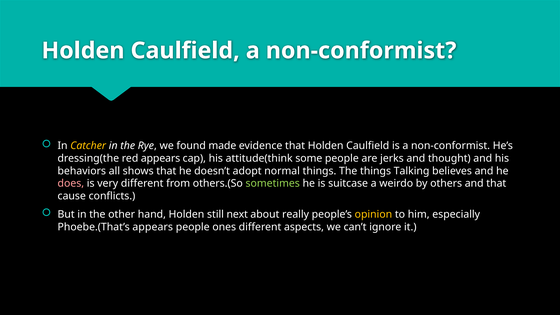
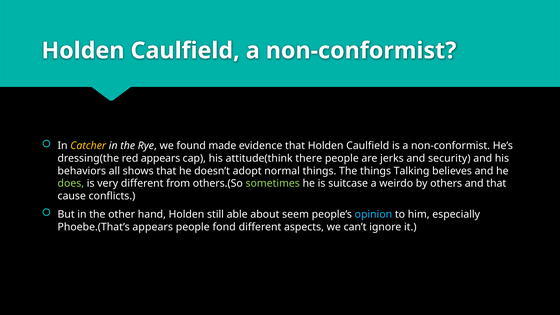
some: some -> there (309, 158)
thought: thought -> security (449, 158)
does colour: pink -> light green (71, 183)
next: next -> able (237, 214)
really: really -> seem (296, 214)
opinion colour: yellow -> light blue (373, 214)
ones: ones -> fond (224, 227)
